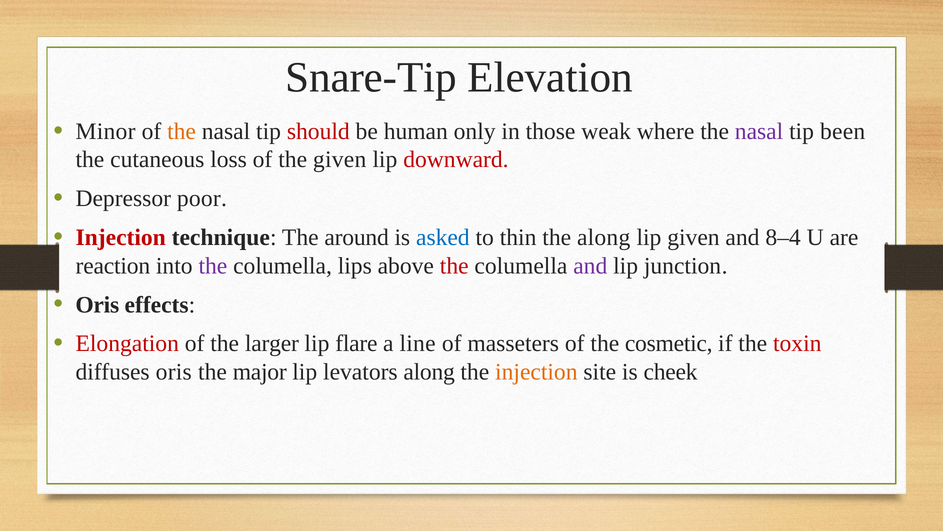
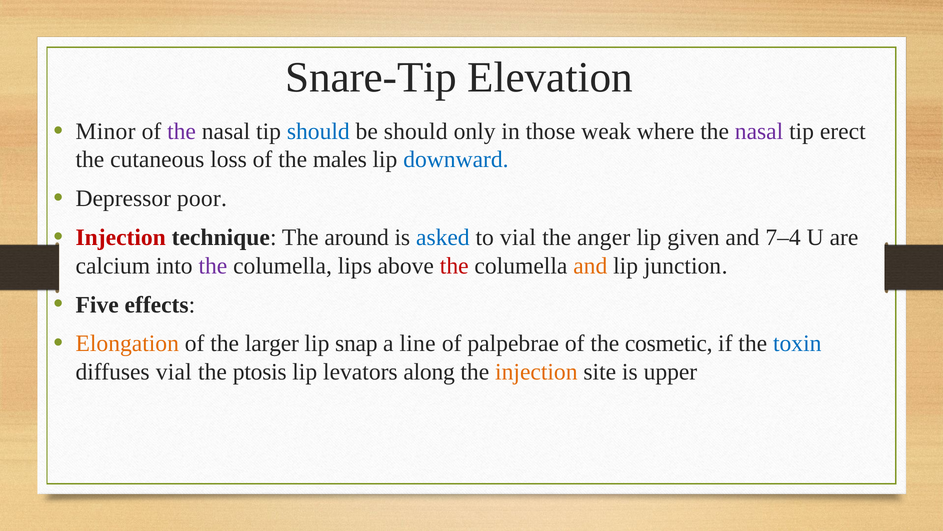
the colour: orange -> purple (182, 131)
should colour: red -> blue (318, 131)
be human: human -> should (416, 131)
been: been -> erect (843, 131)
the given: given -> males (340, 159)
downward colour: red -> blue (456, 159)
to thin: thin -> vial (518, 237)
the along: along -> anger (604, 237)
8–4: 8–4 -> 7–4 (783, 237)
reaction: reaction -> calcium (113, 266)
and colour: purple -> orange (590, 266)
Oris: Oris -> Five (97, 304)
Elongation colour: red -> orange (127, 343)
flare: flare -> snap (356, 343)
masseters: masseters -> palpebrae (513, 343)
toxin colour: red -> blue (797, 343)
diffuses oris: oris -> vial (174, 372)
major: major -> ptosis (260, 372)
cheek: cheek -> upper (670, 372)
